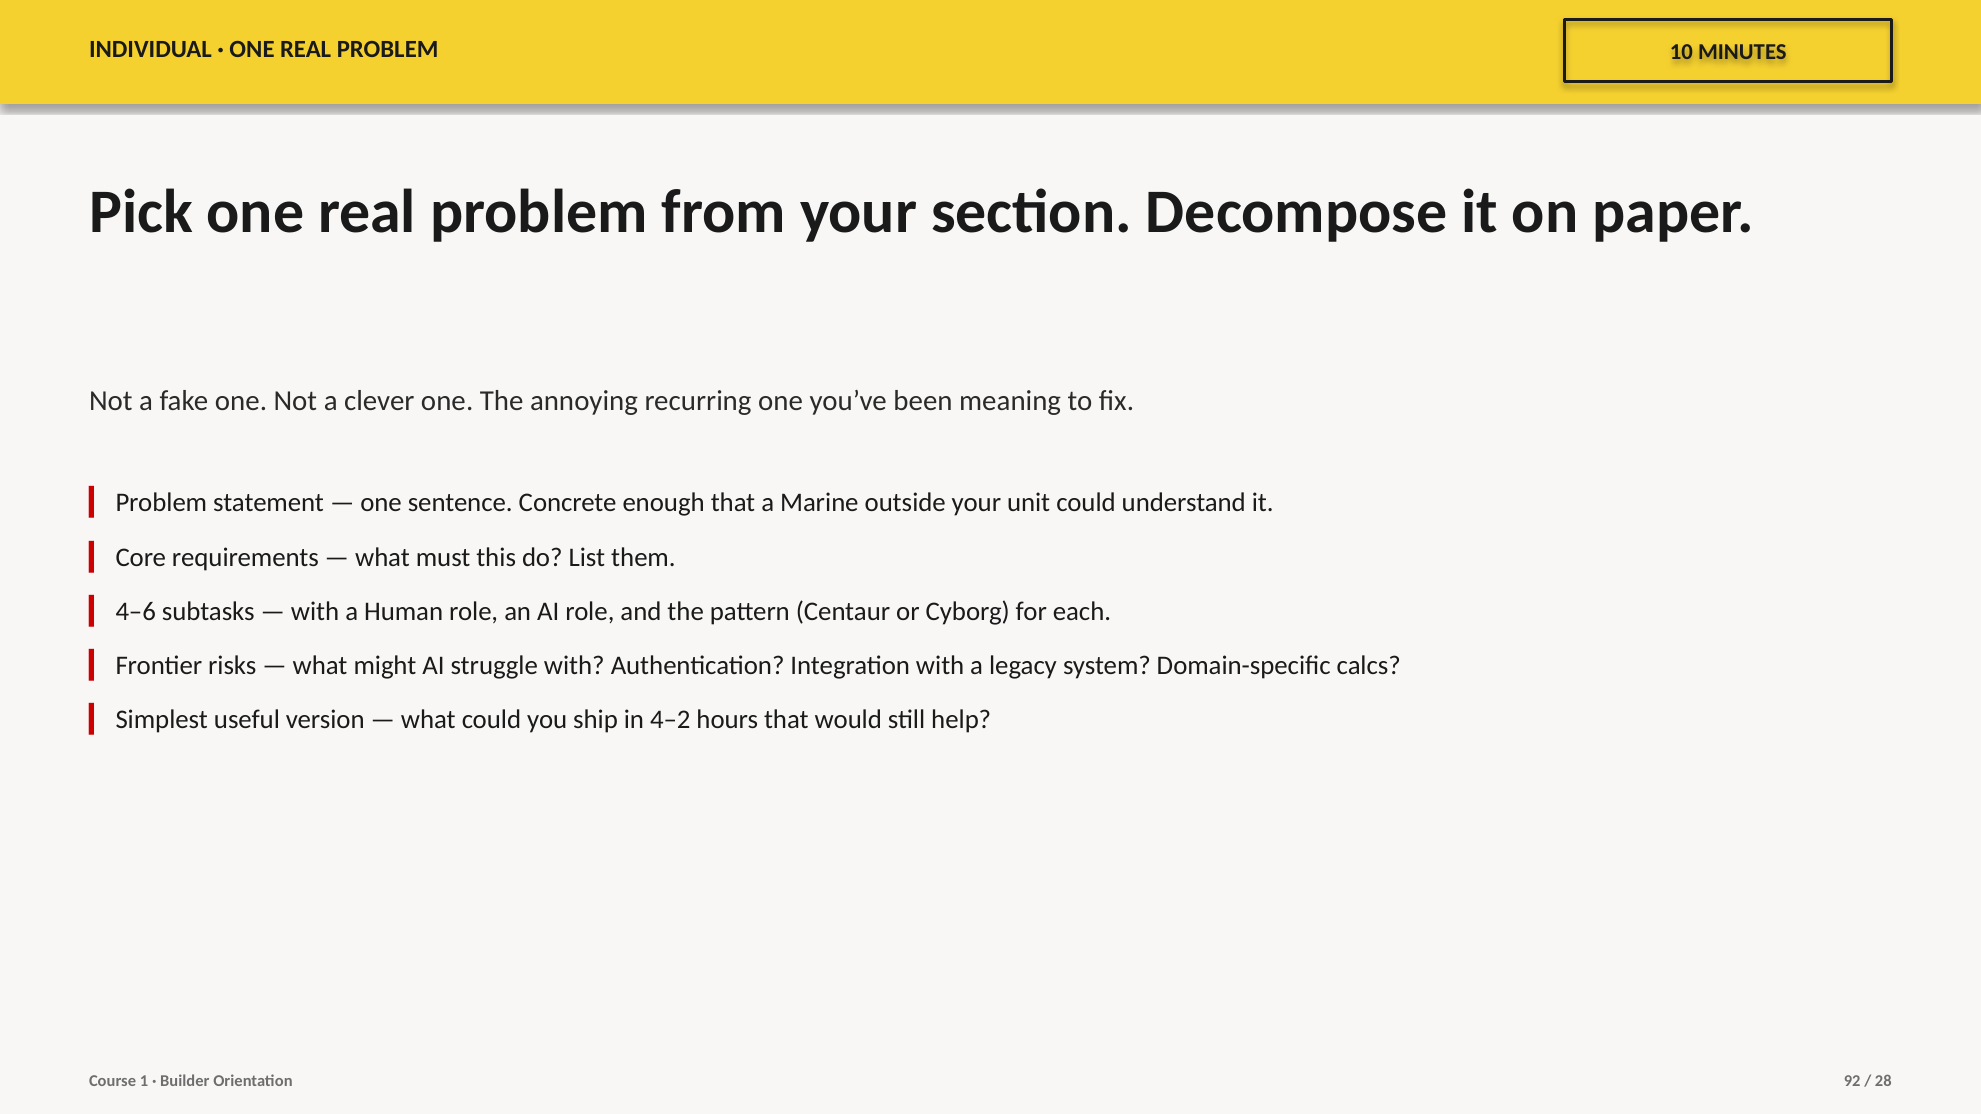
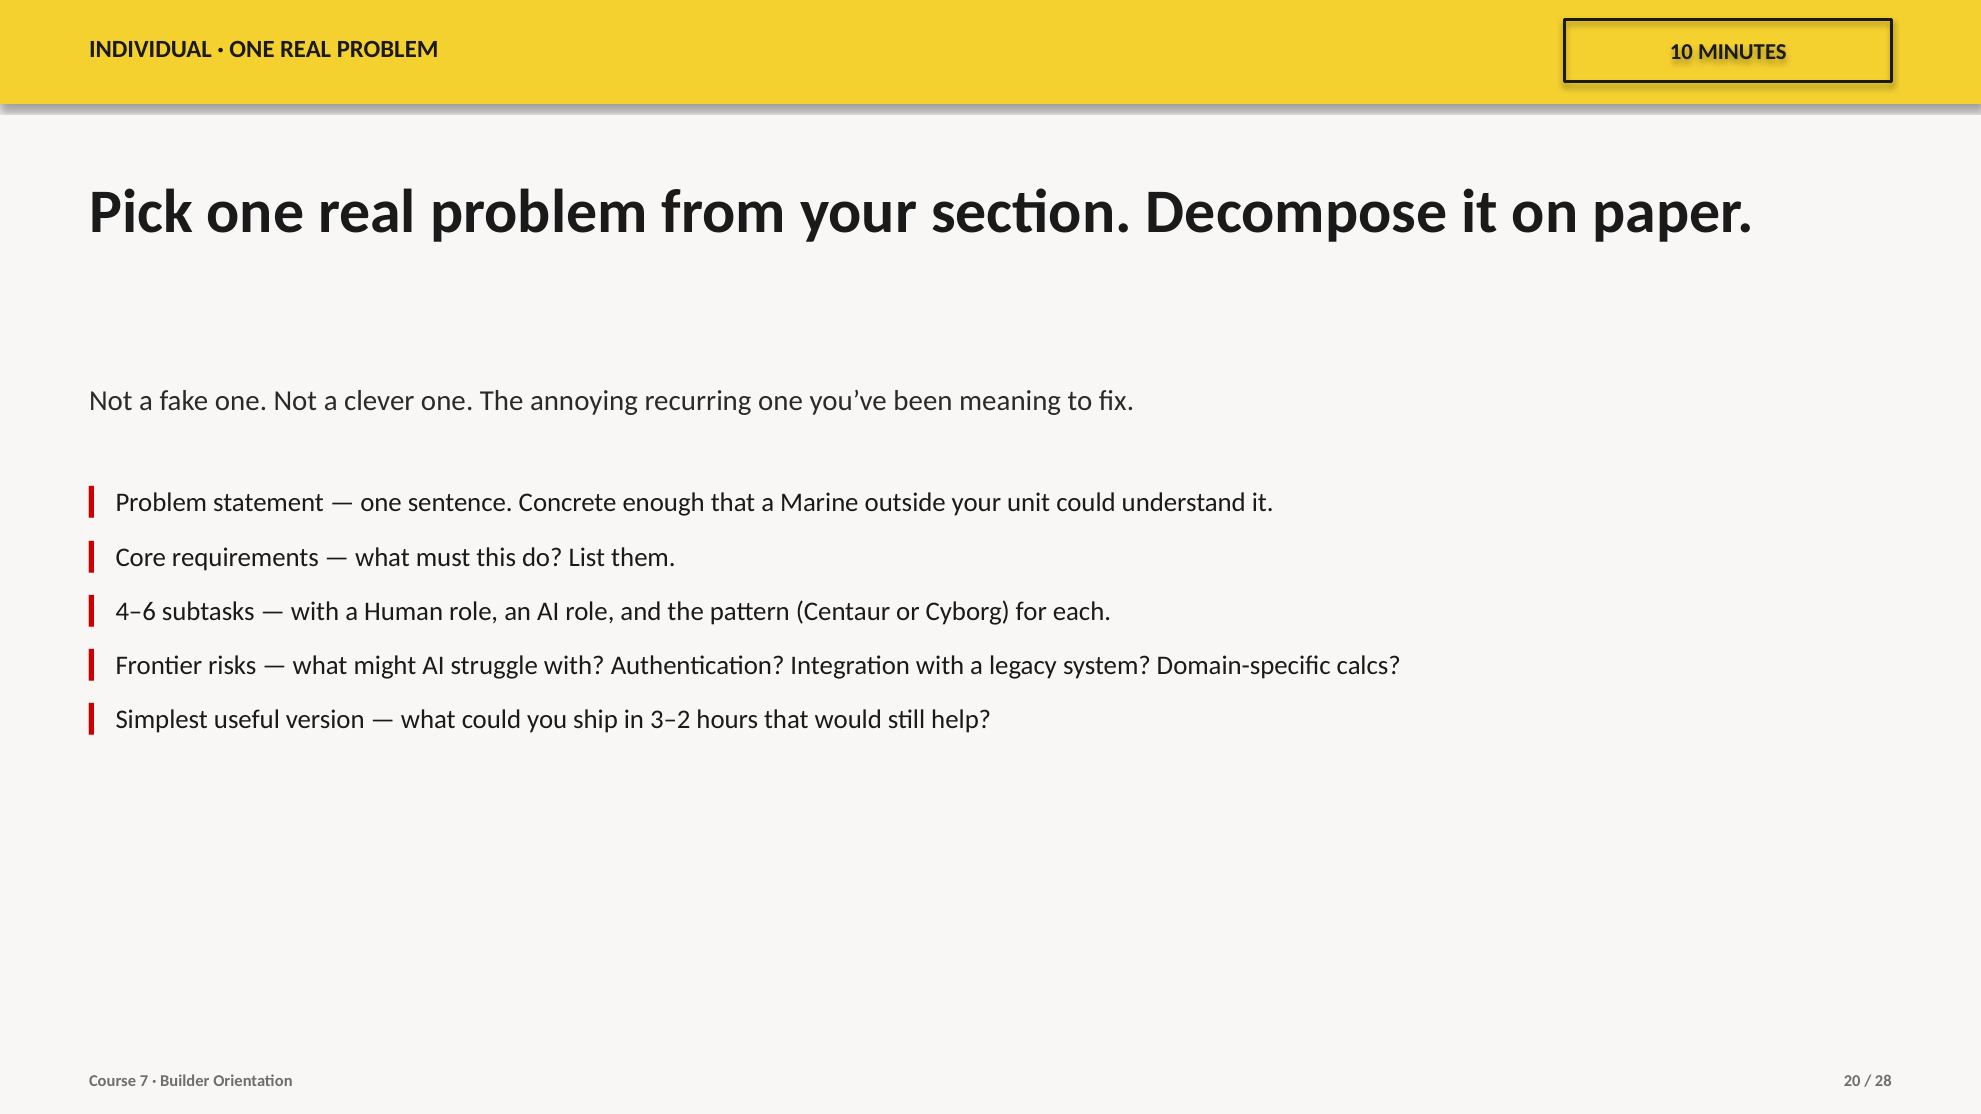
4–2: 4–2 -> 3–2 (670, 720)
1: 1 -> 7 (144, 1082)
92: 92 -> 20 (1852, 1082)
